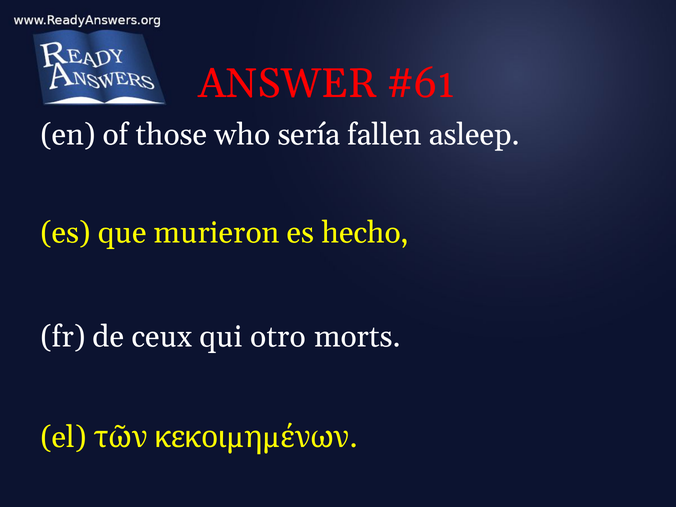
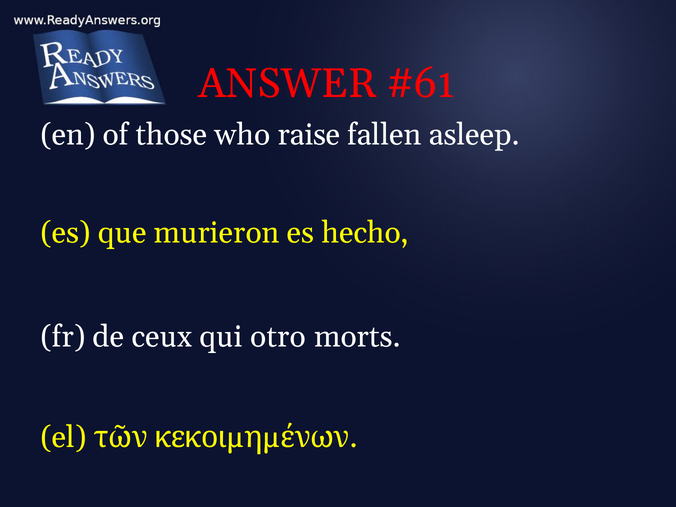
sería: sería -> raise (309, 135)
